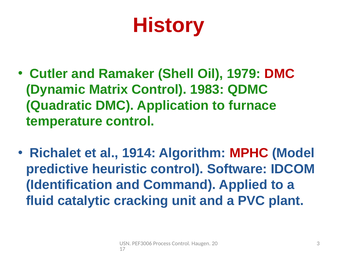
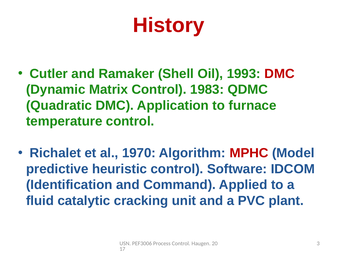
1979: 1979 -> 1993 (244, 74)
1914: 1914 -> 1970 (139, 153)
